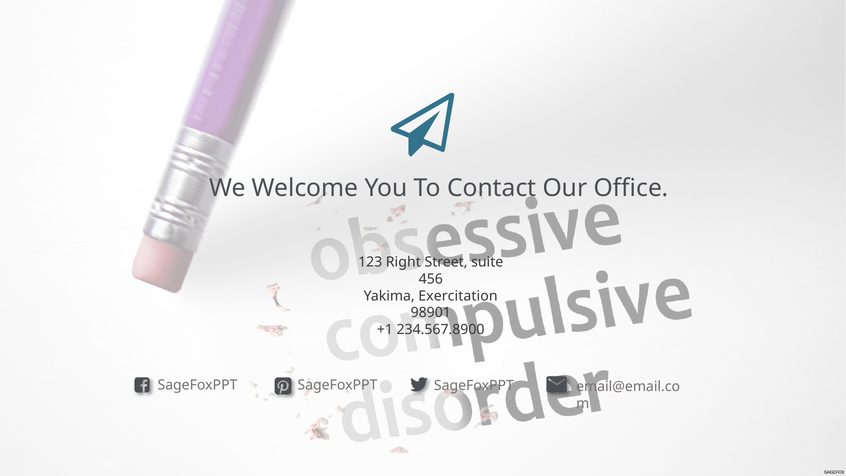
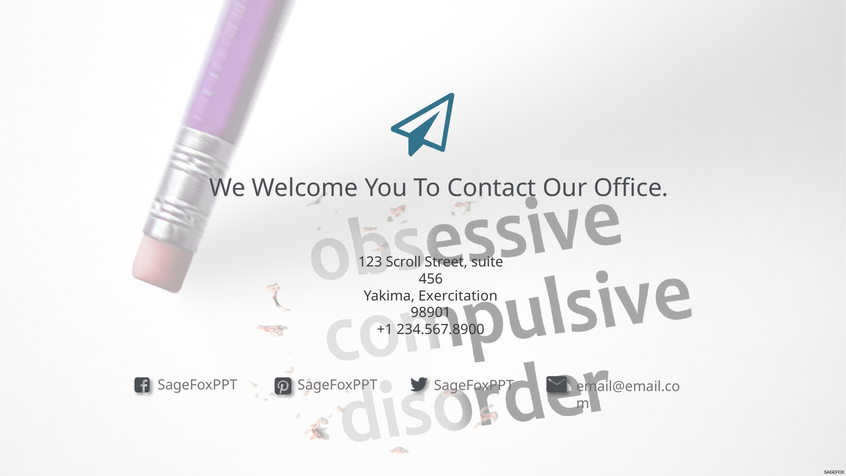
Right: Right -> Scroll (403, 262)
